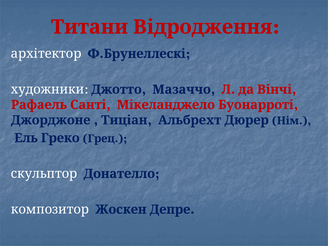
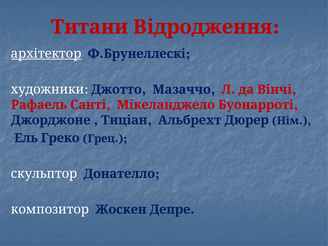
архітектор underline: none -> present (46, 54)
